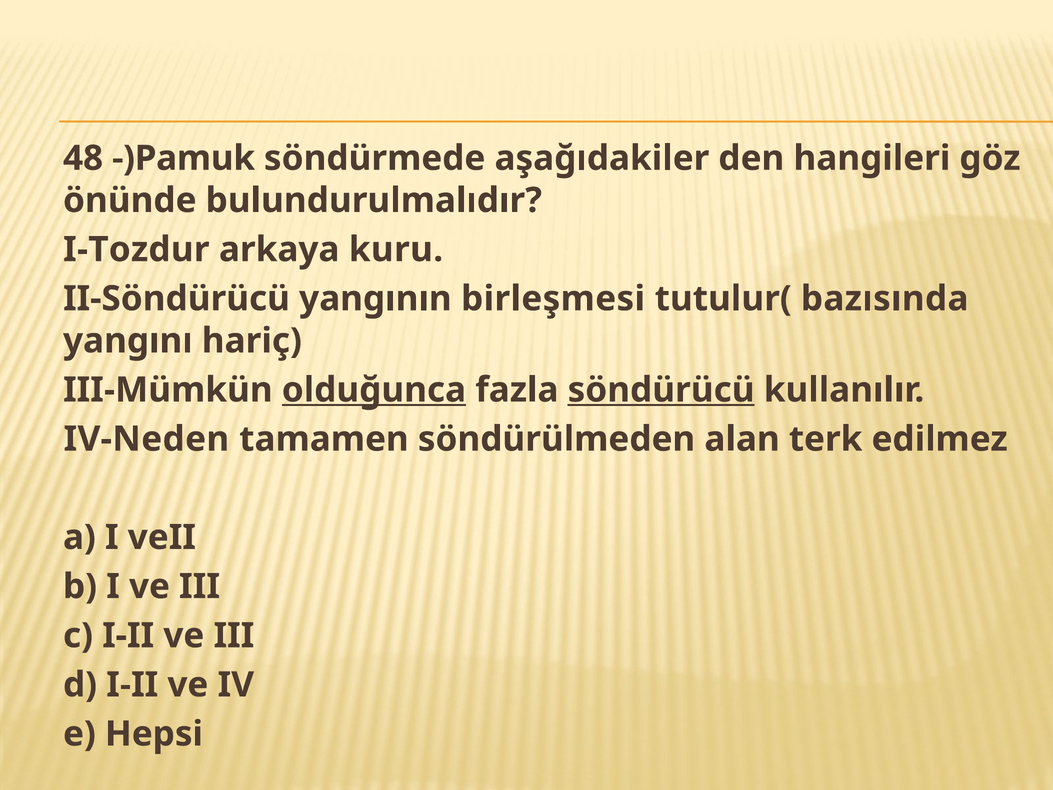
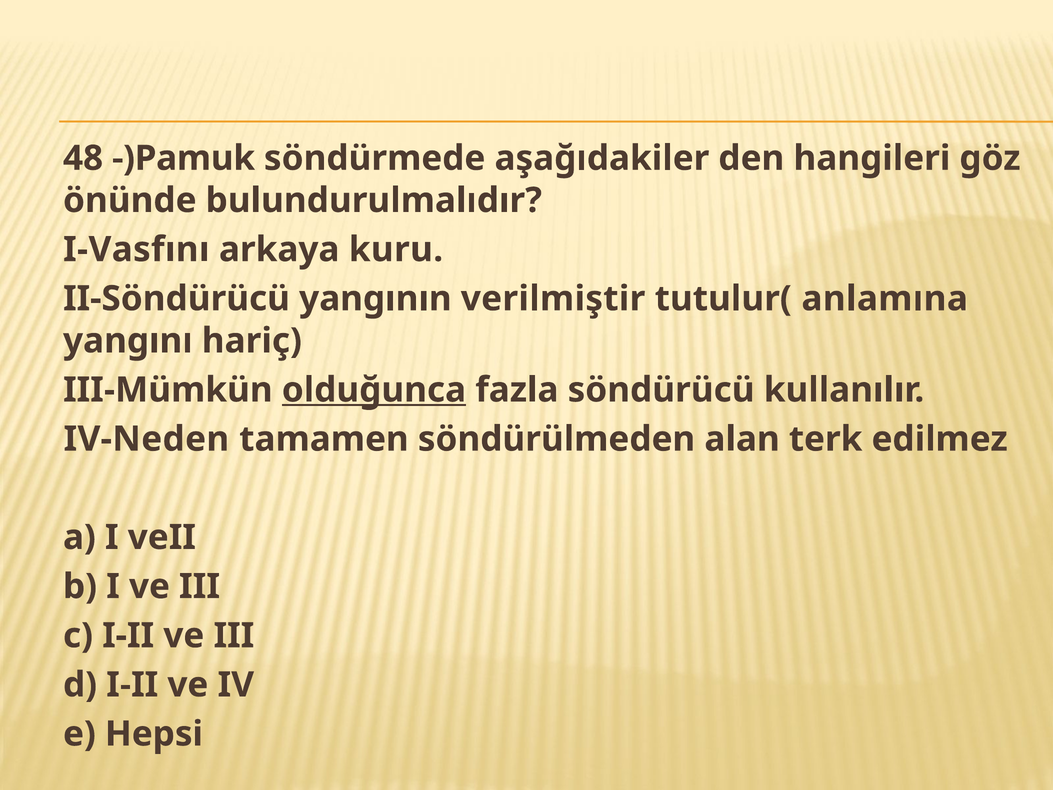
I-Tozdur: I-Tozdur -> I-Vasfını (136, 249)
birleşmesi: birleşmesi -> verilmiştir (553, 299)
bazısında: bazısında -> anlamına (885, 299)
söndürücü underline: present -> none (661, 390)
